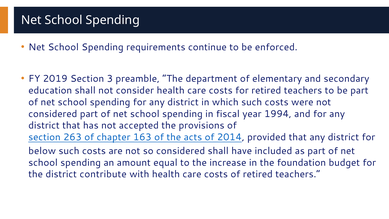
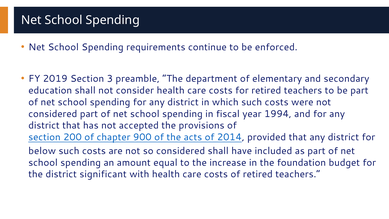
263: 263 -> 200 (73, 137)
163: 163 -> 900 (142, 137)
contribute: contribute -> significant (103, 174)
